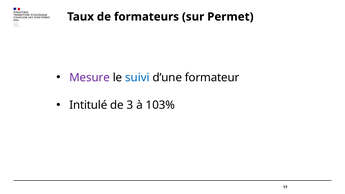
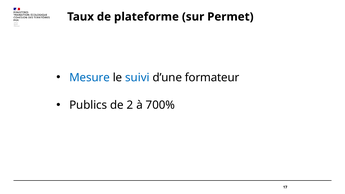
formateurs: formateurs -> plateforme (146, 17)
Mesure colour: purple -> blue (90, 78)
Intitulé: Intitulé -> Publics (88, 105)
3: 3 -> 2 (130, 105)
103%: 103% -> 700% (160, 105)
